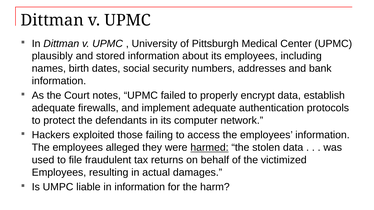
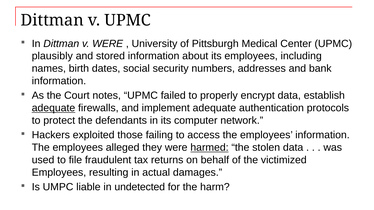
In Dittman v UPMC: UPMC -> WERE (108, 44)
adequate underline: none -> present (53, 108)
in information: information -> undetected (140, 187)
